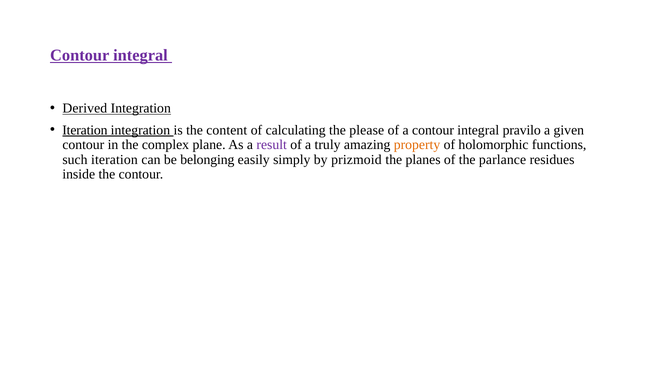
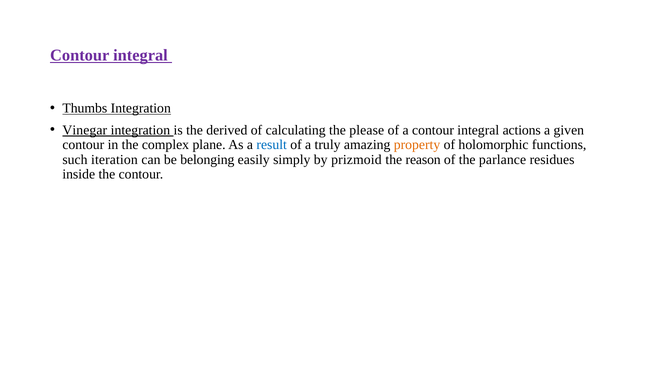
Derived: Derived -> Thumbs (85, 108)
Iteration: Iteration -> Vinegar (85, 130)
content: content -> derived (227, 130)
pravilo: pravilo -> actions (522, 130)
result colour: purple -> blue (272, 145)
planes: planes -> reason (423, 159)
